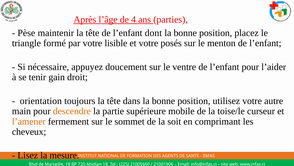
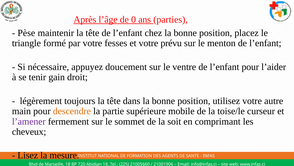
4: 4 -> 0 (134, 19)
dont: dont -> chez (153, 33)
lisible: lisible -> fesses (116, 43)
posés: posés -> prévu (171, 43)
orientation: orientation -> légèrement (41, 100)
l’amener colour: orange -> purple (29, 121)
